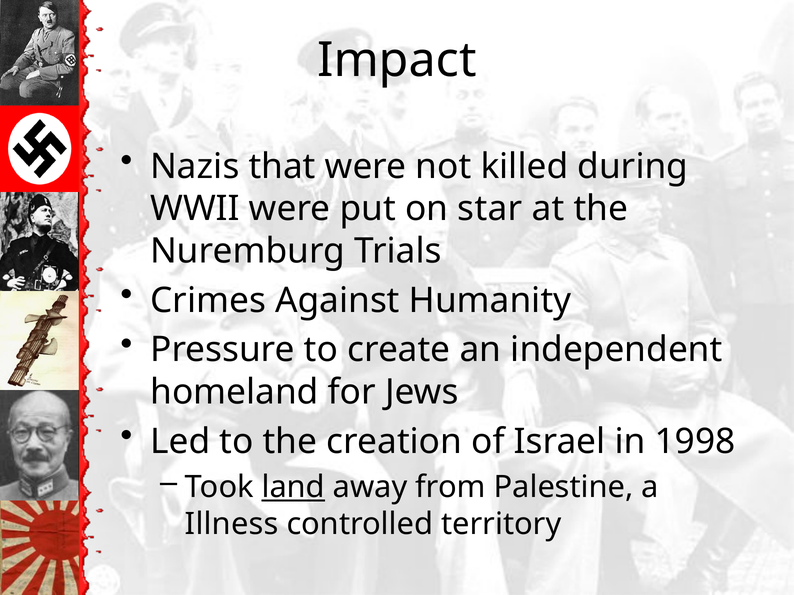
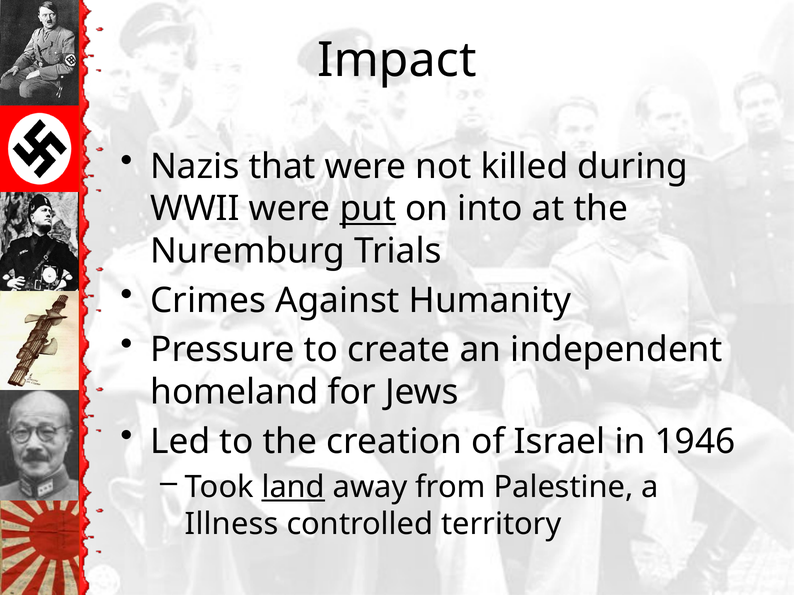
put underline: none -> present (368, 209)
star: star -> into (490, 209)
1998: 1998 -> 1946 (695, 442)
